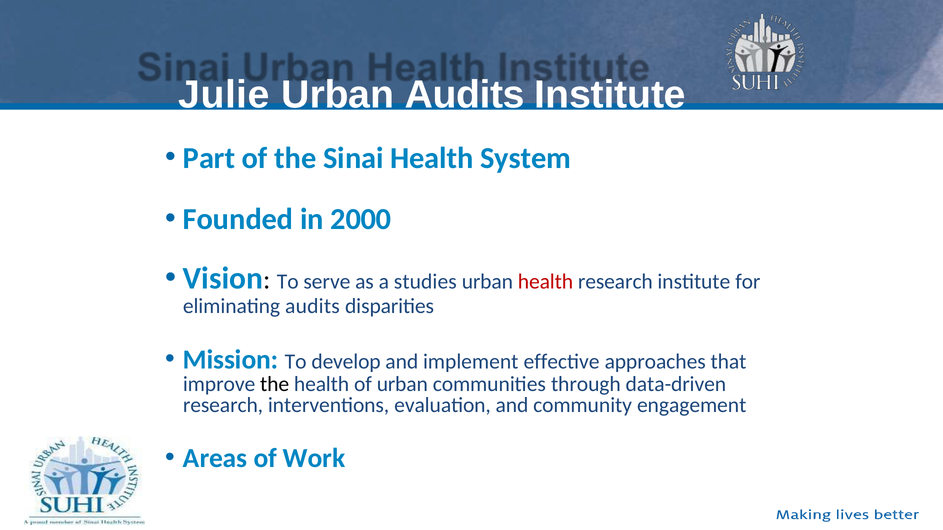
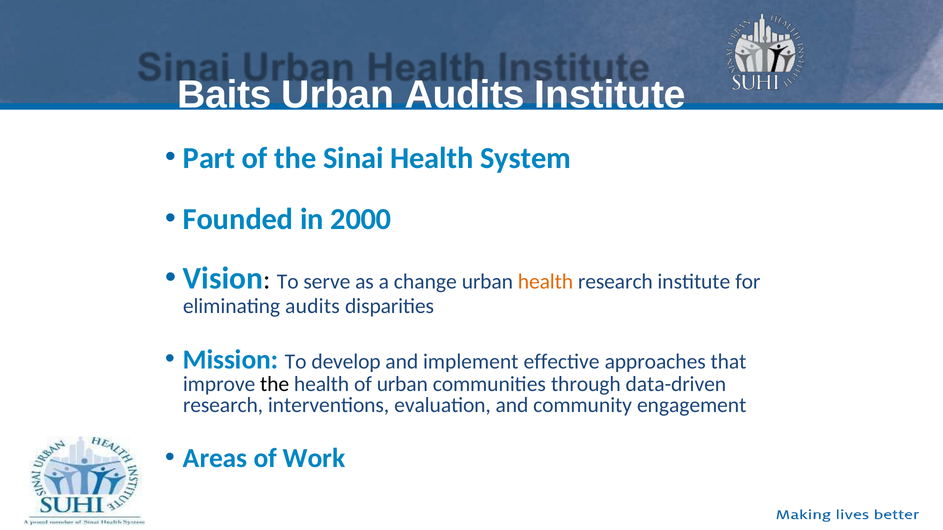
Julie: Julie -> Baits (224, 95)
studies: studies -> change (425, 282)
health colour: red -> orange (545, 282)
